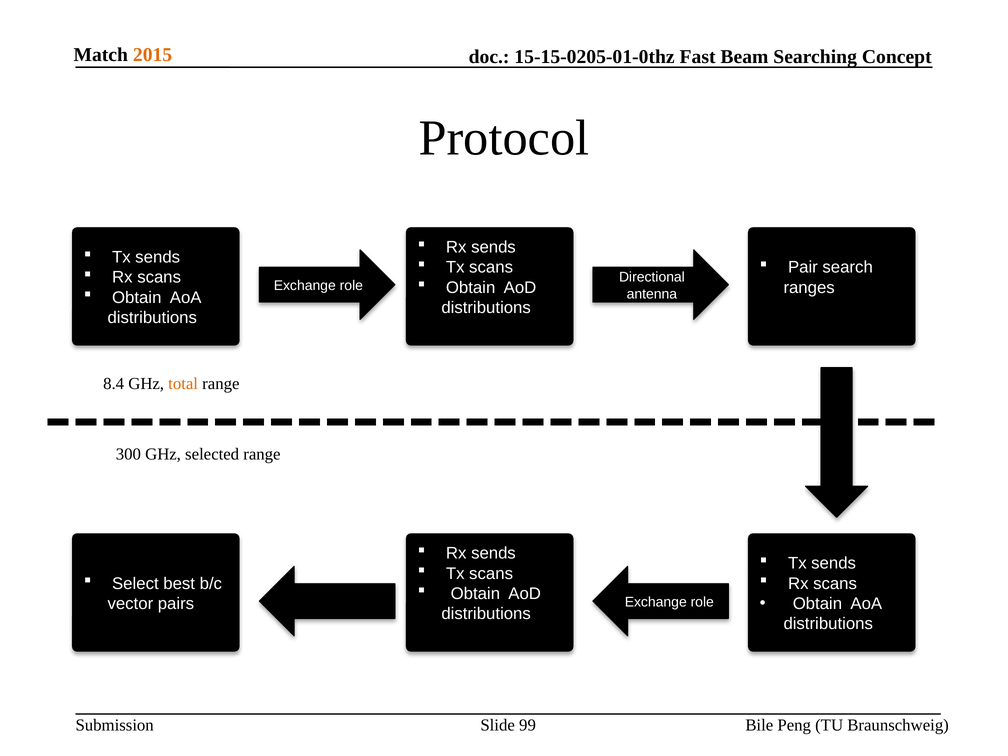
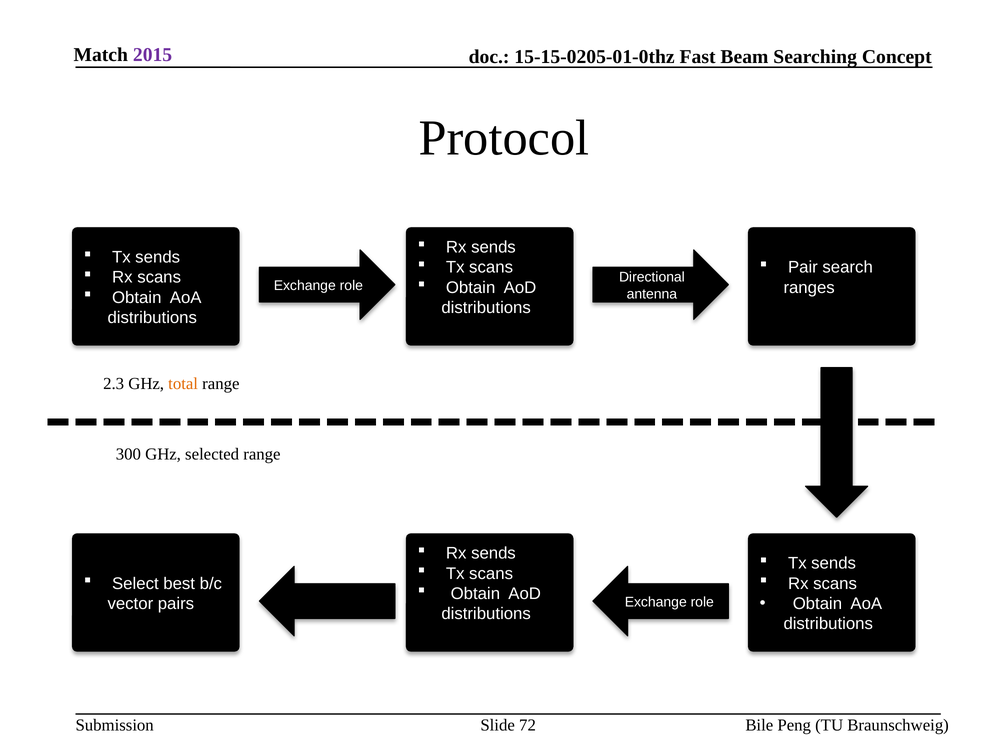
2015 colour: orange -> purple (153, 55)
8.4: 8.4 -> 2.3 (114, 384)
99: 99 -> 72 (528, 725)
